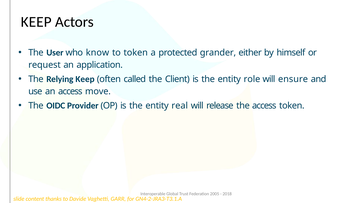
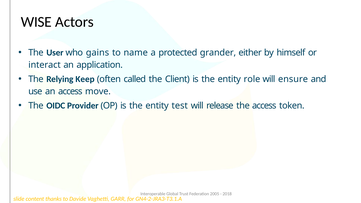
KEEP: KEEP -> WISE (36, 22)
know: know -> gains (97, 53)
to token: token -> name (136, 53)
request: request -> interact (45, 65)
real: real -> test (180, 106)
